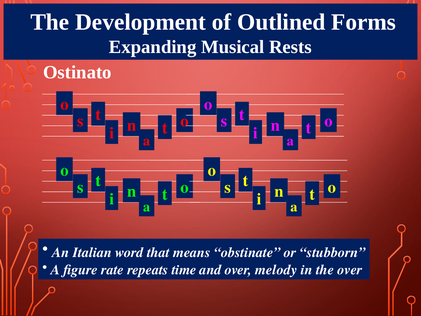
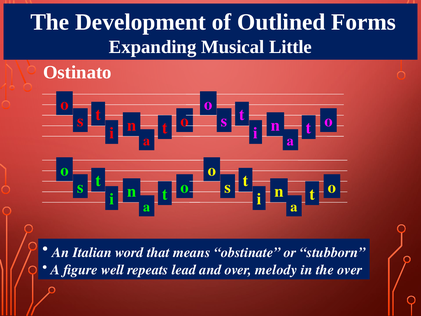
Rests: Rests -> Little (291, 47)
rate: rate -> well (113, 270)
time: time -> lead (184, 270)
